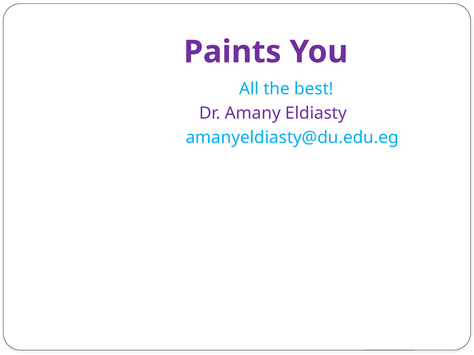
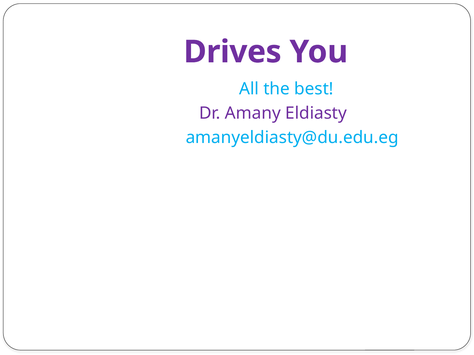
Paints: Paints -> Drives (233, 52)
